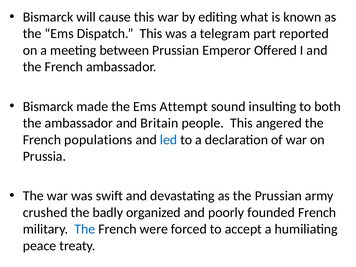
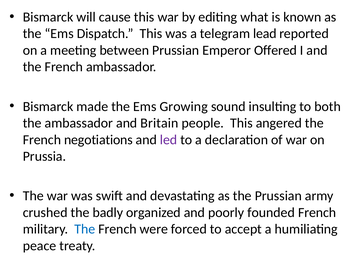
part: part -> lead (265, 34)
Attempt: Attempt -> Growing (184, 106)
populations: populations -> negotiations (98, 140)
led colour: blue -> purple (169, 140)
